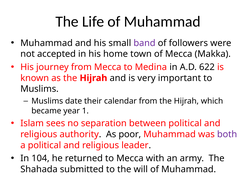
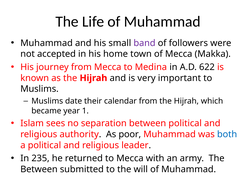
both colour: purple -> blue (227, 134)
104: 104 -> 235 (40, 158)
Shahada: Shahada -> Between (39, 169)
